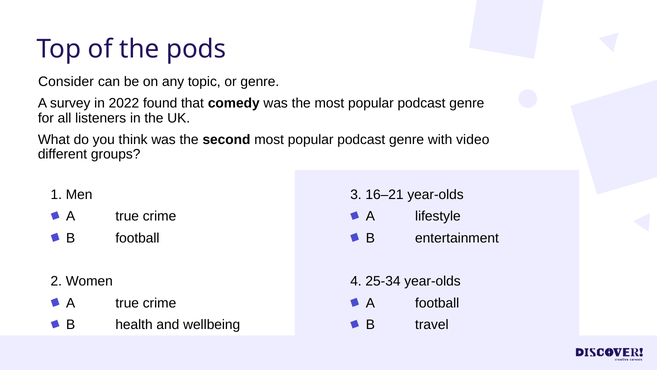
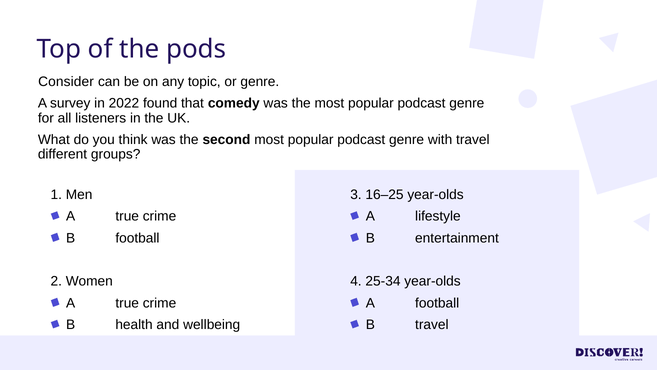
with video: video -> travel (473, 140)
16–21: 16–21 -> 16–25 (385, 195)
